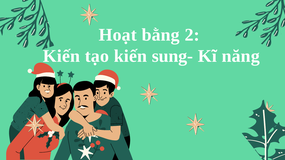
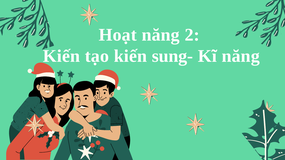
Hoạt bằng: bằng -> năng (161, 35)
